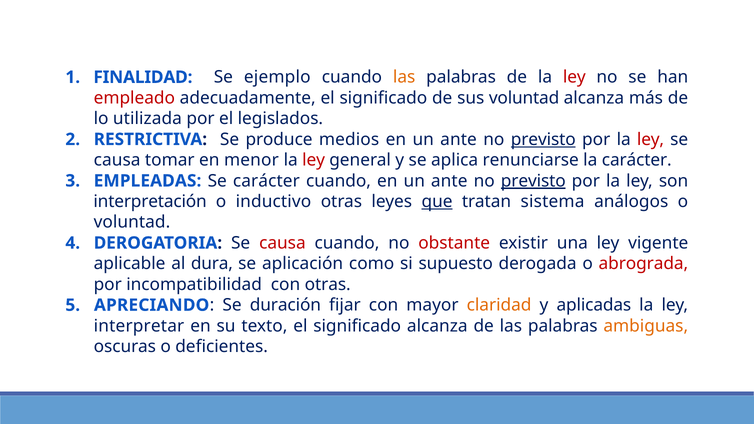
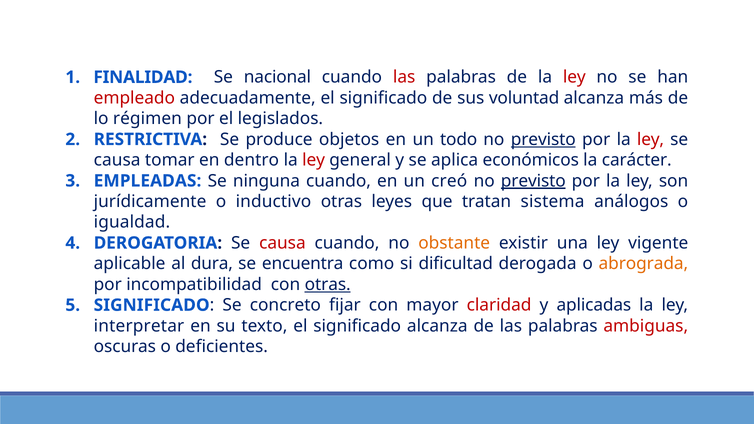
ejemplo: ejemplo -> nacional (277, 77)
las colour: orange -> red (404, 77)
utilizada: utilizada -> régimen (147, 119)
medios: medios -> objetos (349, 139)
ante: ante -> todo (459, 139)
menor: menor -> dentro (251, 160)
renunciarse: renunciarse -> económicos (531, 160)
Se carácter: carácter -> ninguna (266, 181)
cuando en un ante: ante -> creó (449, 181)
interpretación: interpretación -> jurídicamente (150, 202)
que underline: present -> none (437, 202)
voluntad: voluntad -> igualdad (132, 222)
obstante colour: red -> orange (454, 243)
aplicación: aplicación -> encuentra (303, 264)
supuesto: supuesto -> dificultad (456, 264)
abrograda colour: red -> orange (643, 264)
otras underline: none -> present (328, 285)
APRECIANDO: APRECIANDO -> SIGNIFICADO (152, 305)
duración: duración -> concreto (285, 305)
claridad colour: orange -> red (499, 305)
ambiguas colour: orange -> red (646, 326)
